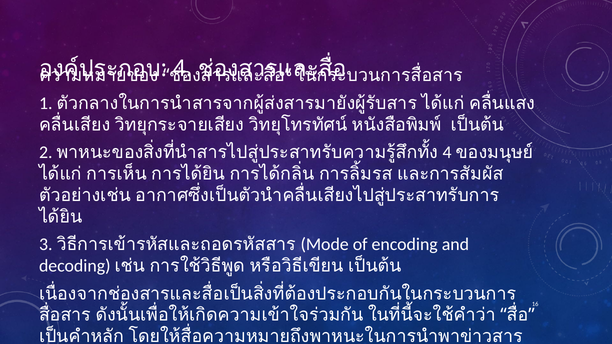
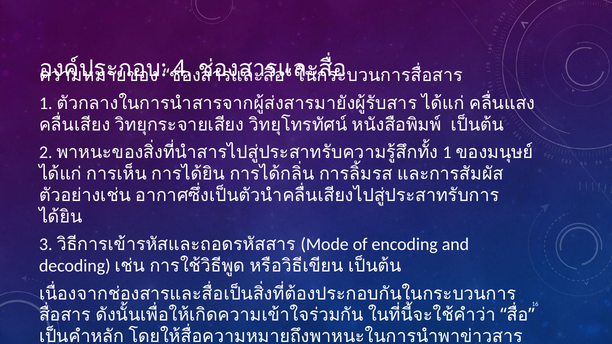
4: 4 -> 1 (447, 153)
